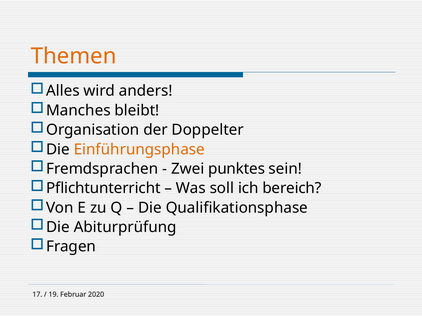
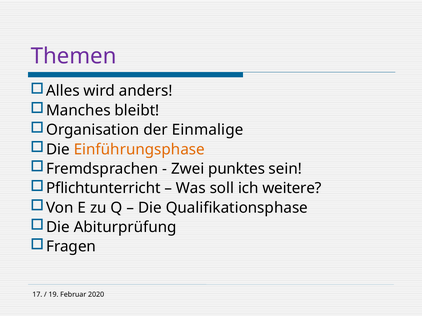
Themen colour: orange -> purple (74, 56)
Doppelter: Doppelter -> Einmalige (208, 130)
bereich: bereich -> weitere (292, 189)
